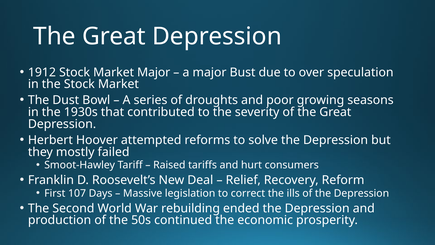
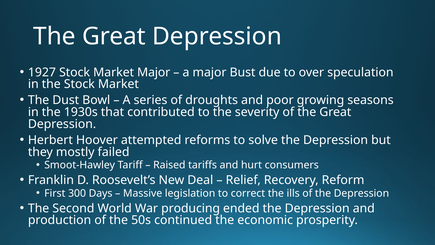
1912: 1912 -> 1927 (42, 72)
107: 107 -> 300 (77, 193)
rebuilding: rebuilding -> producing (191, 208)
